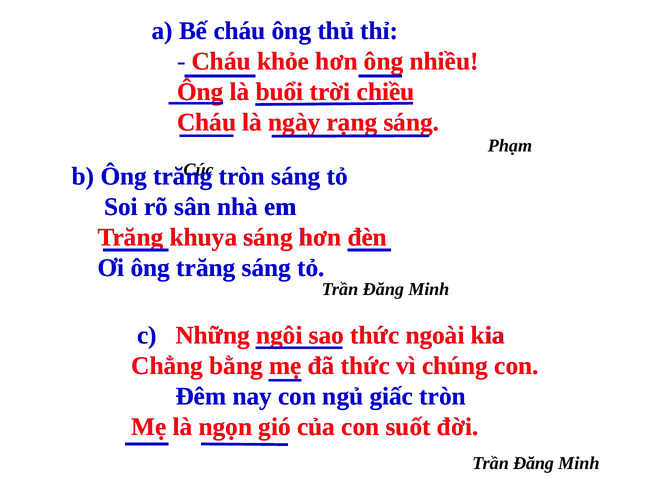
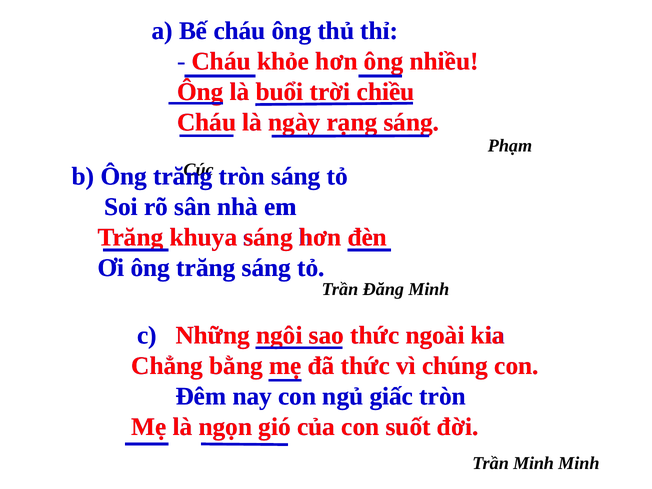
Đăng: Đăng -> Minh (534, 463)
